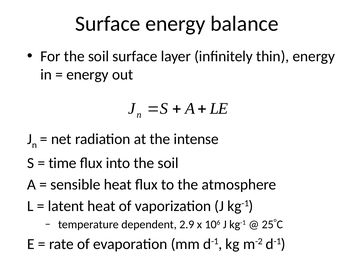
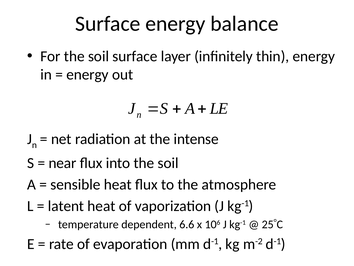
time: time -> near (62, 163)
2.9: 2.9 -> 6.6 (187, 224)
